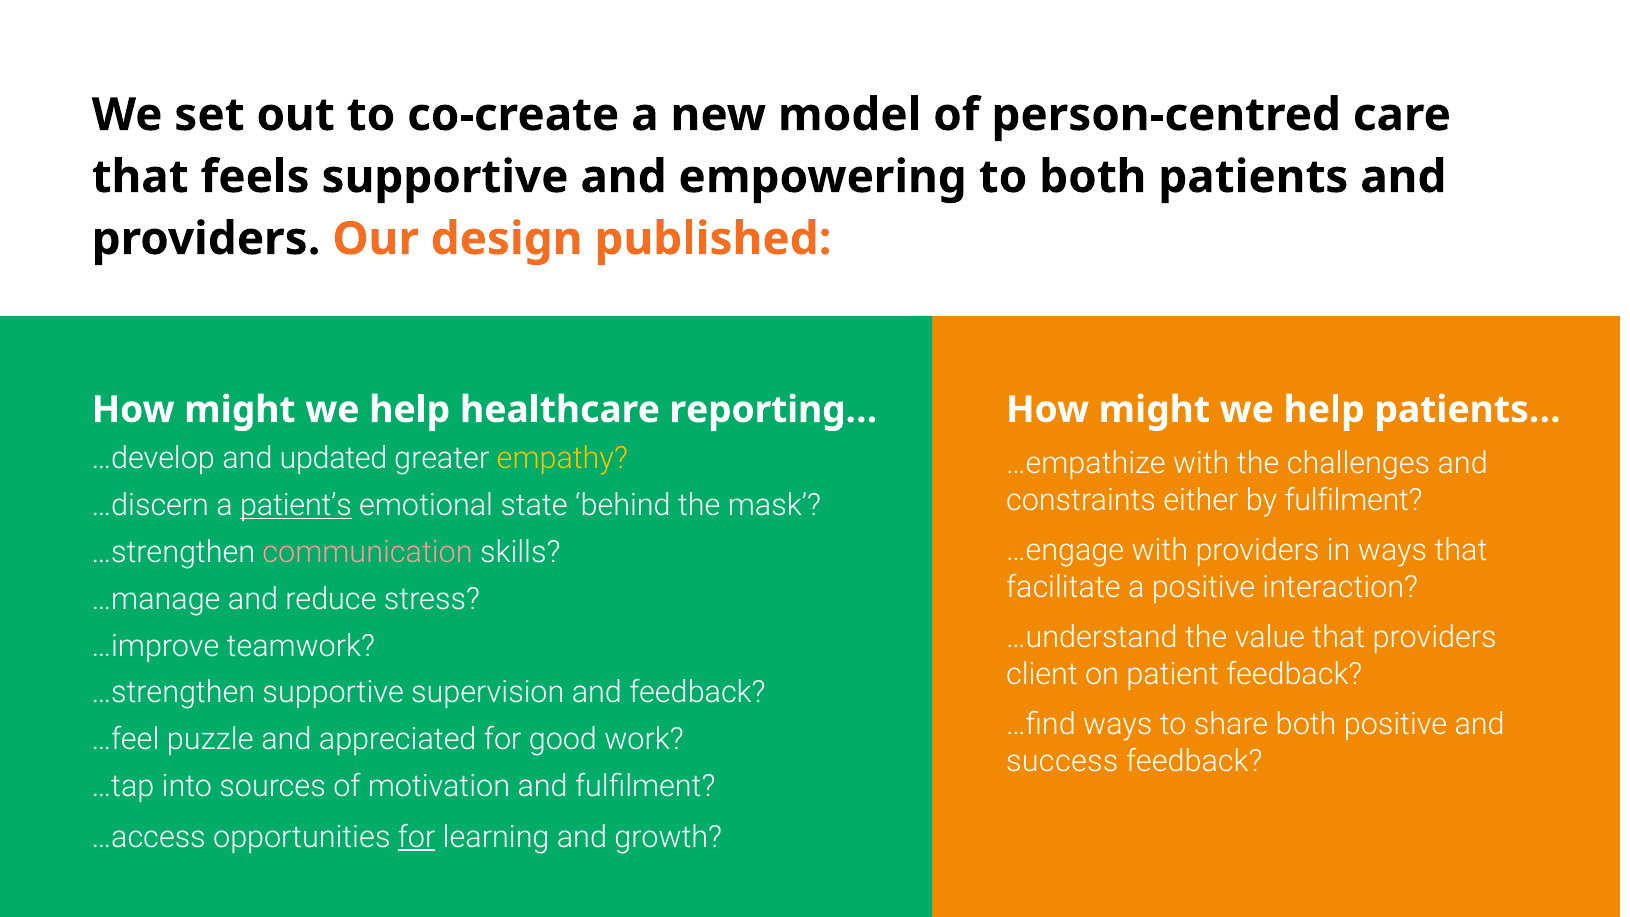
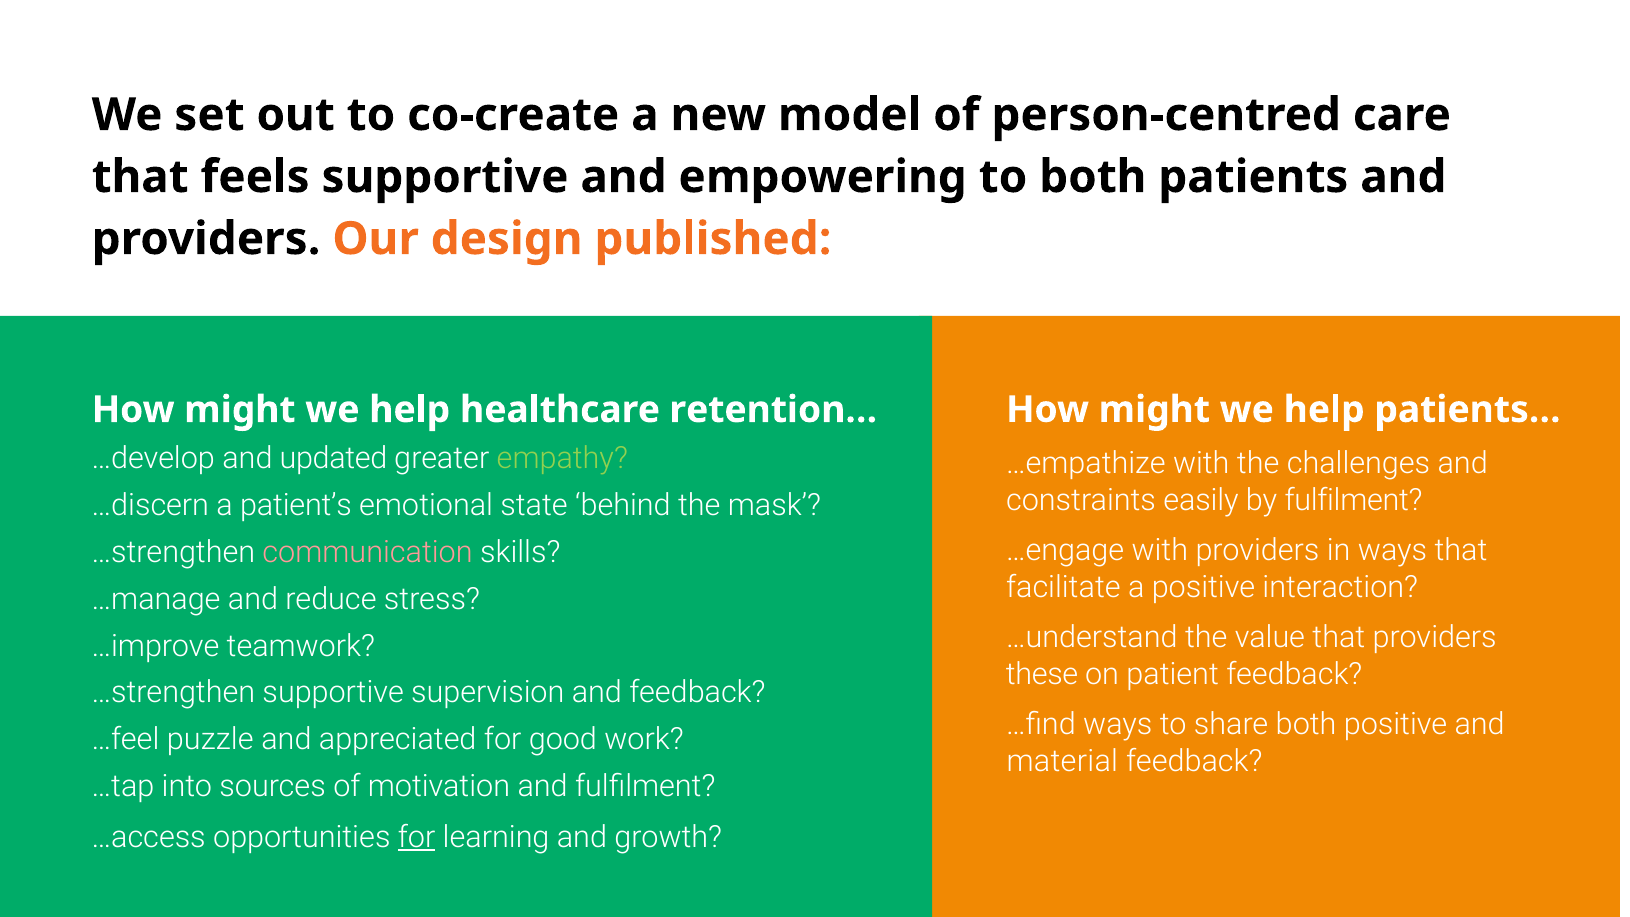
reporting…: reporting… -> retention… (773, 410)
empathy colour: yellow -> light green (562, 458)
either: either -> easily (1201, 500)
patient’s underline: present -> none (296, 505)
client: client -> these (1042, 674)
success: success -> material (1062, 761)
